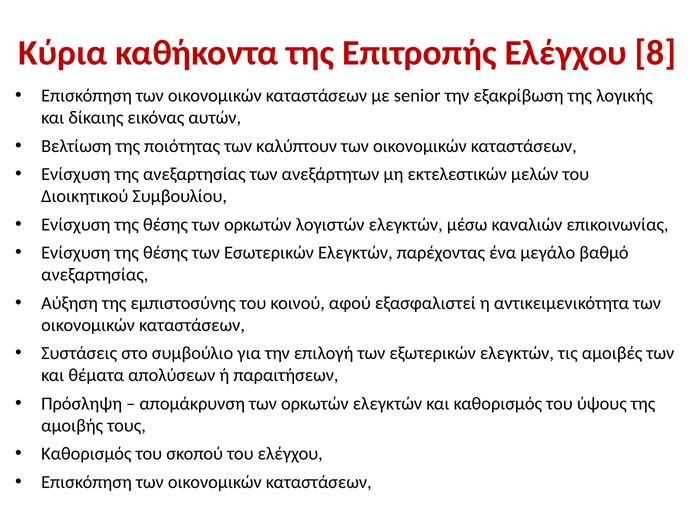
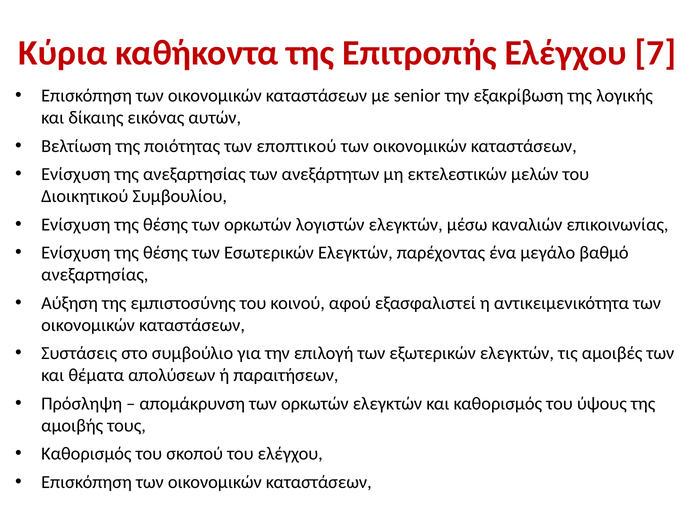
8: 8 -> 7 (655, 53)
καλύπτουν: καλύπτουν -> εποπτικού (296, 146)
